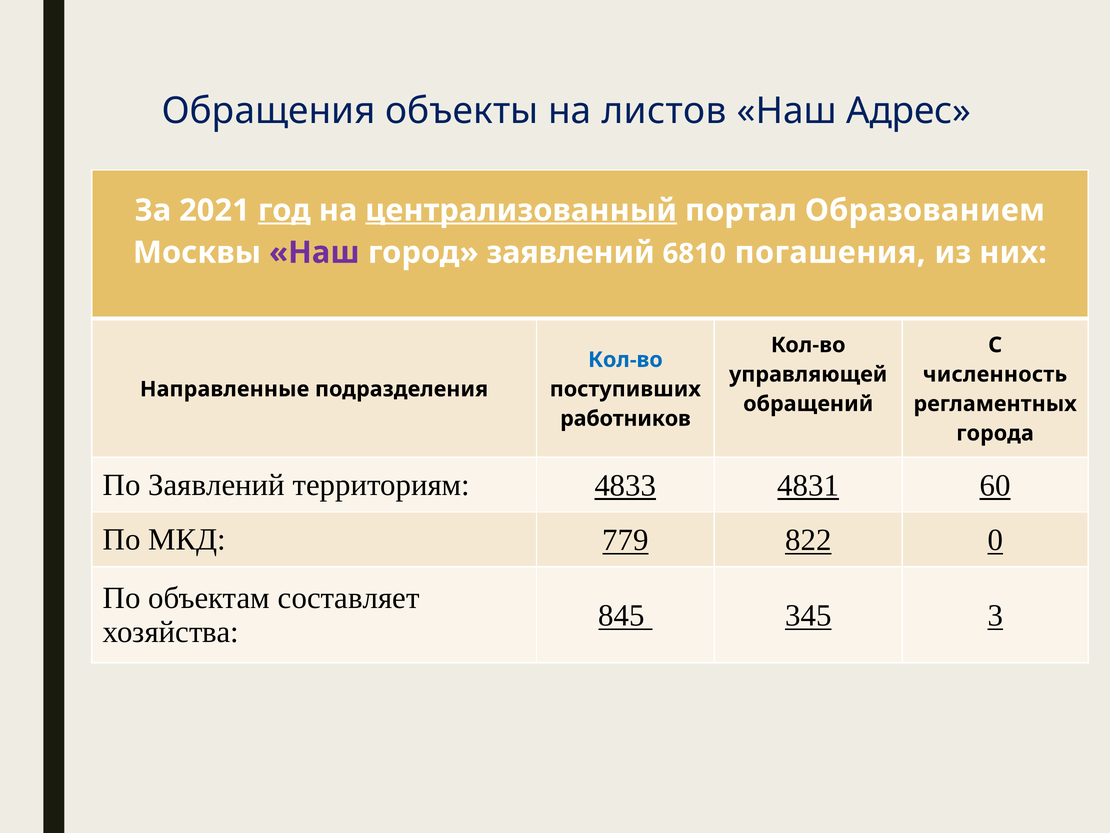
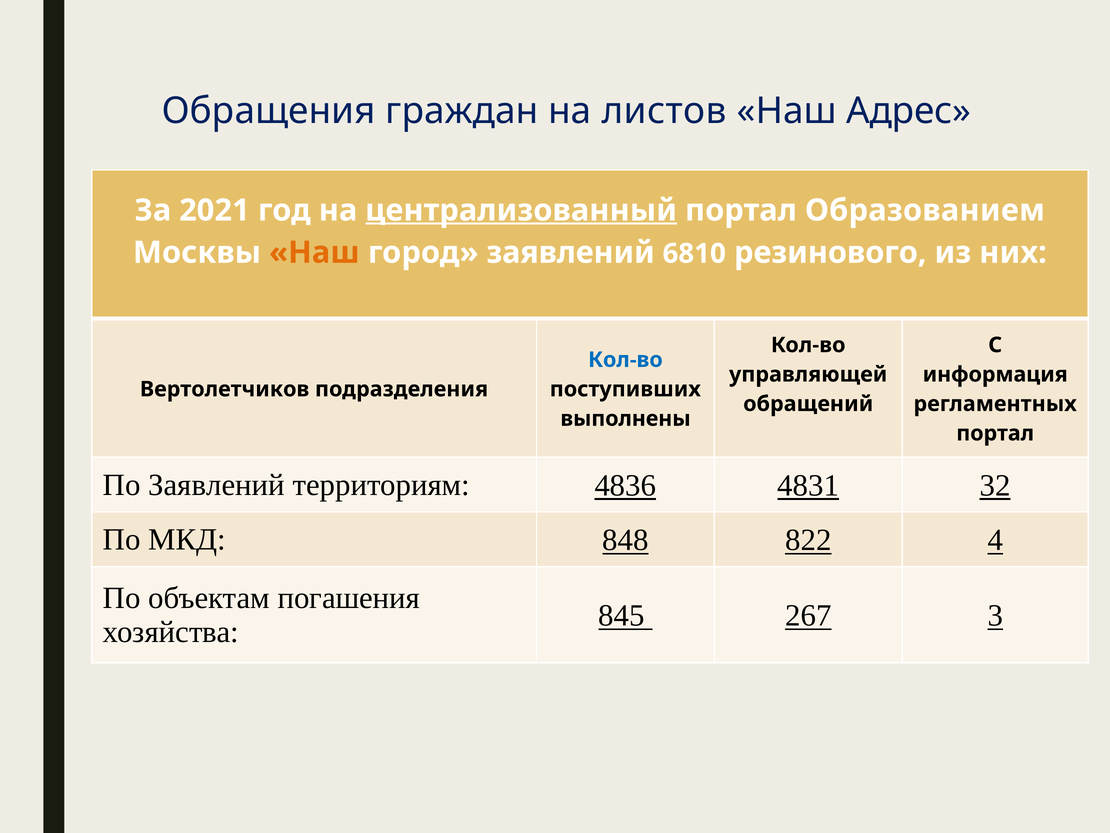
объекты: объекты -> граждан (462, 111)
год underline: present -> none (284, 210)
Наш colour: purple -> orange (314, 252)
погашения: погашения -> резинового (830, 252)
численность: численность -> информация (995, 374)
Направленные: Направленные -> Вертолетчиков (225, 389)
работников: работников -> выполнены (625, 418)
города: города -> портал (995, 433)
4833: 4833 -> 4836 (625, 485)
60: 60 -> 32 (995, 485)
779: 779 -> 848 (625, 540)
0: 0 -> 4 (995, 540)
составляет: составляет -> погашения (349, 598)
345: 345 -> 267 (808, 615)
